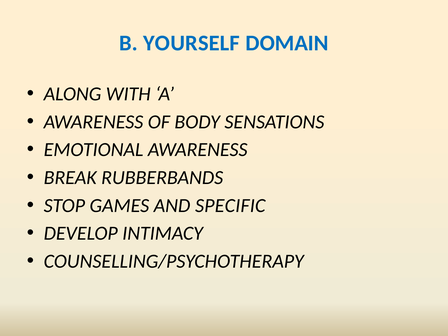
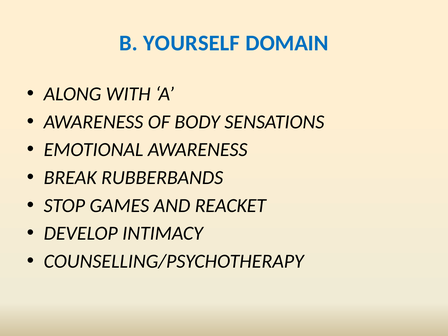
SPECIFIC: SPECIFIC -> REACKET (230, 206)
